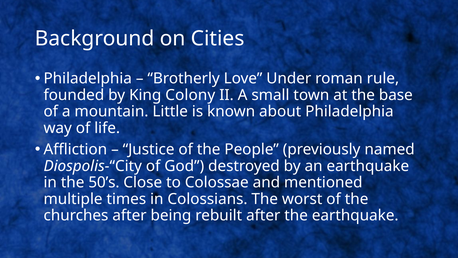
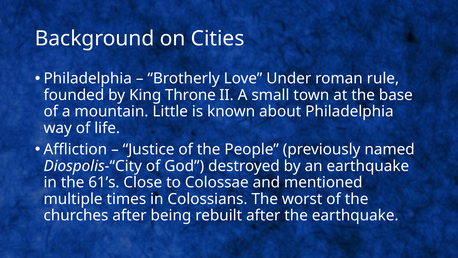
Colony: Colony -> Throne (190, 95)
50’s: 50’s -> 61’s (104, 182)
